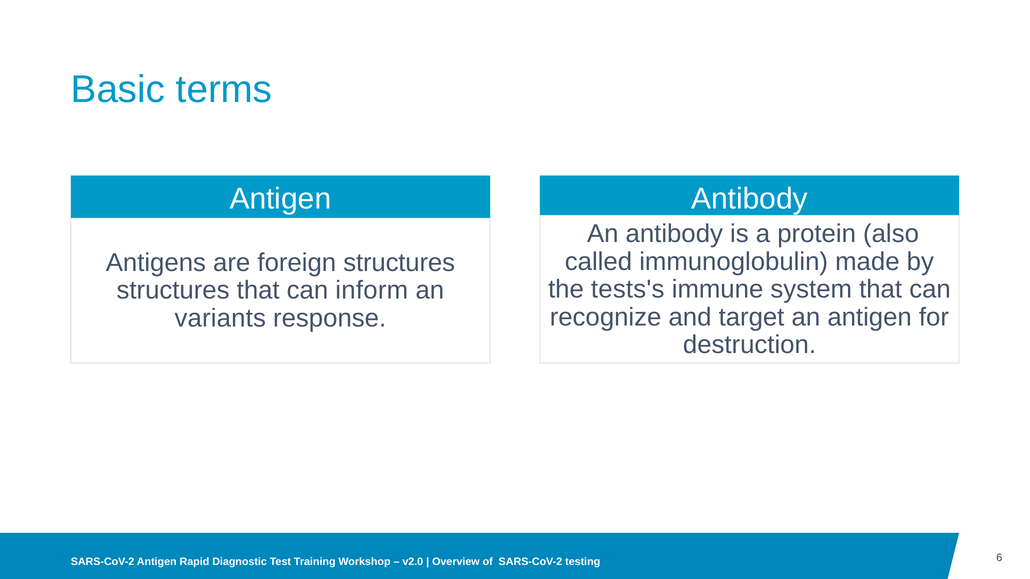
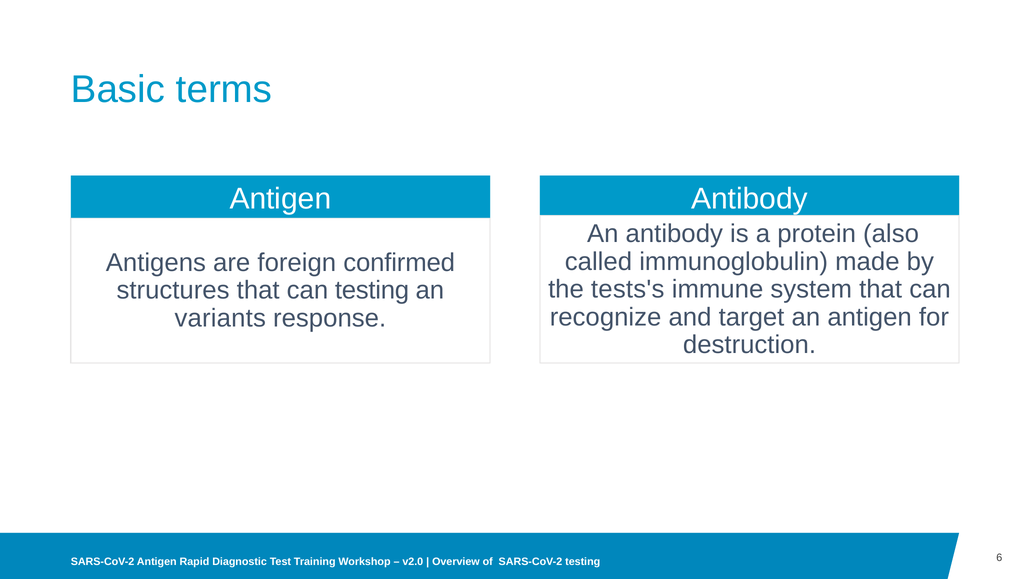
foreign structures: structures -> confirmed (399, 263)
can inform: inform -> testing (372, 291)
